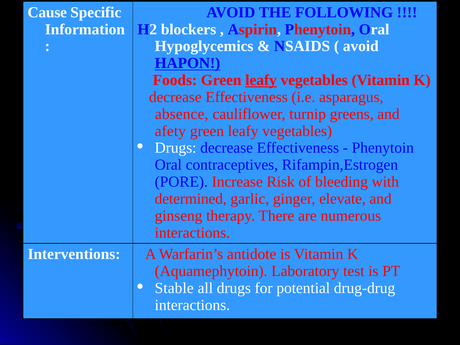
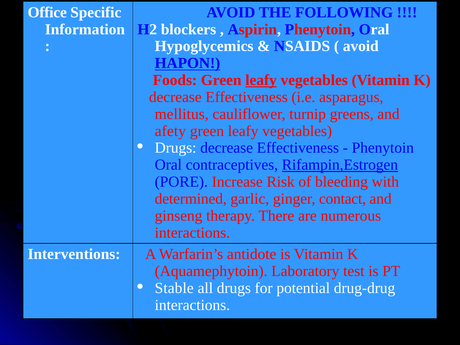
Cause: Cause -> Office (47, 12)
absence: absence -> mellitus (182, 114)
Rifampin,Estrogen underline: none -> present (340, 165)
elevate: elevate -> contact (342, 199)
